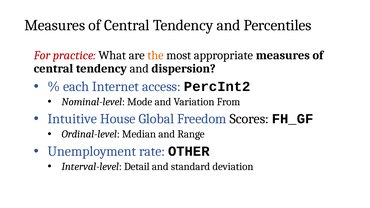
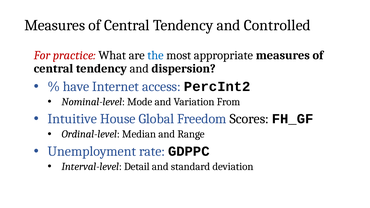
Percentiles: Percentiles -> Controlled (277, 25)
the colour: orange -> blue (155, 55)
each: each -> have (76, 87)
OTHER: OTHER -> GDPPC (189, 151)
